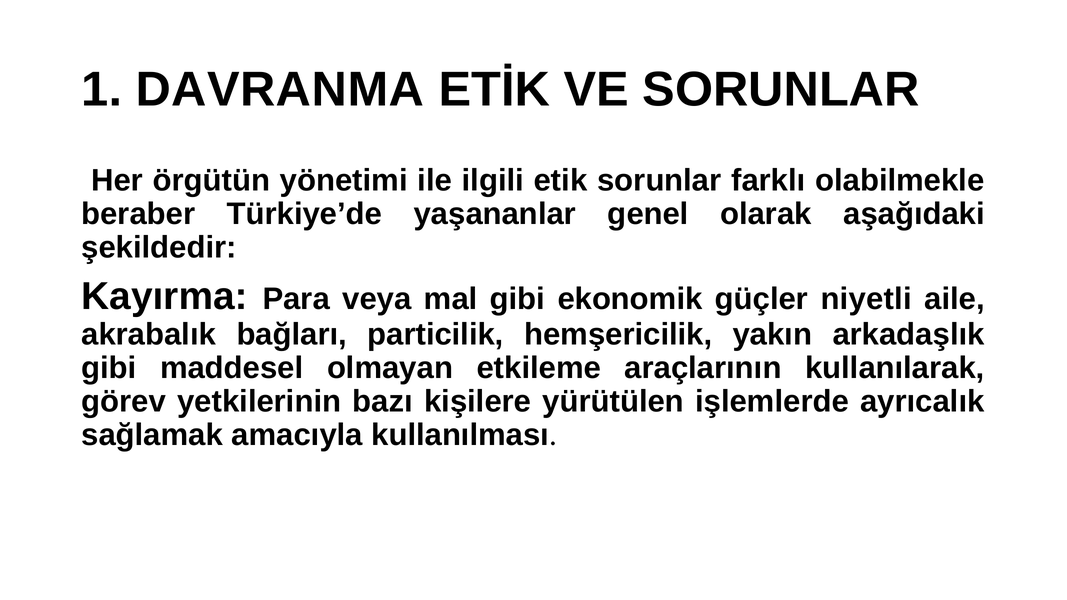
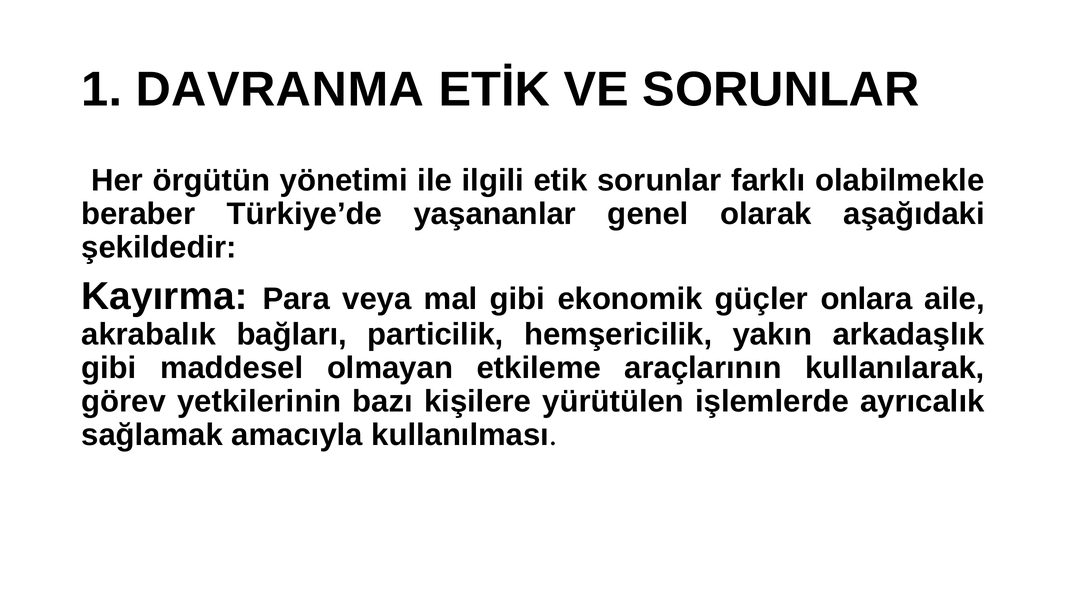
niyetli: niyetli -> onlara (866, 299)
